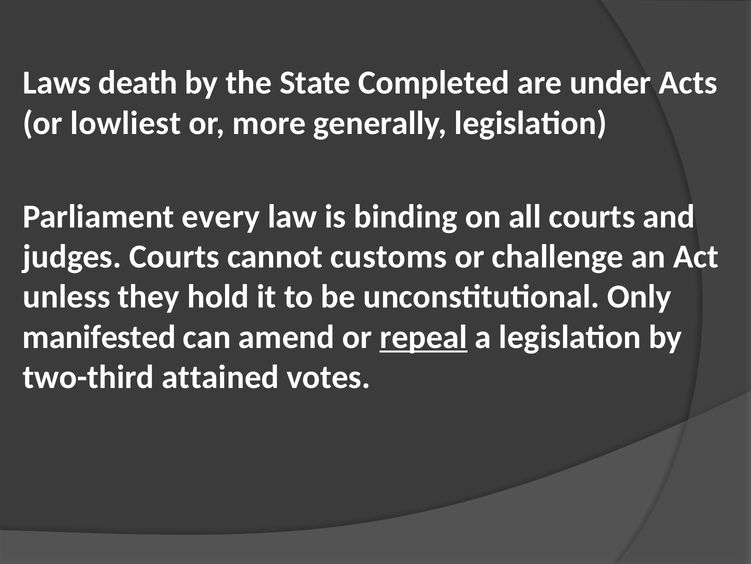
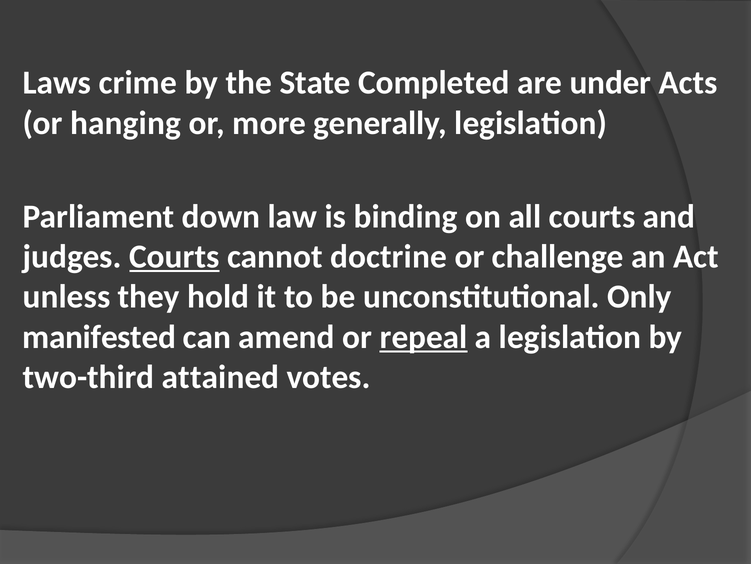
death: death -> crime (138, 83)
lowliest: lowliest -> hanging (126, 123)
every: every -> down (221, 216)
Courts underline: none -> present (174, 256)
customs: customs -> doctrine (389, 256)
